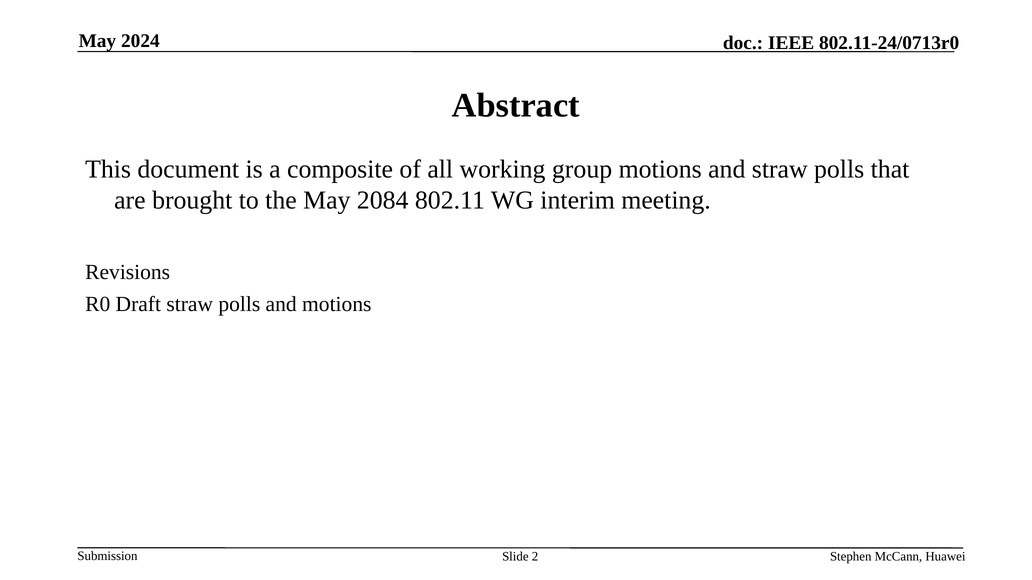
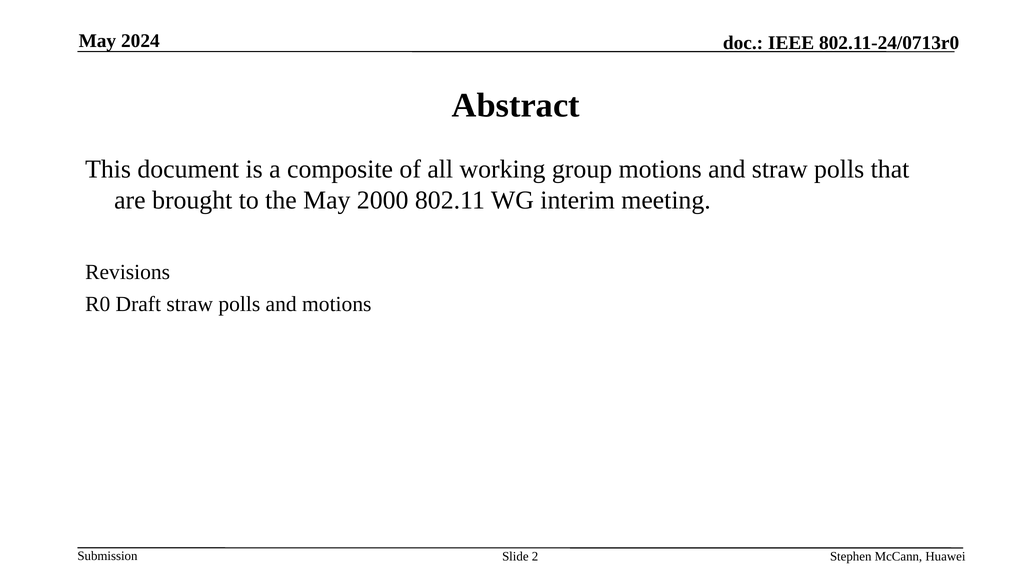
2084: 2084 -> 2000 (383, 200)
